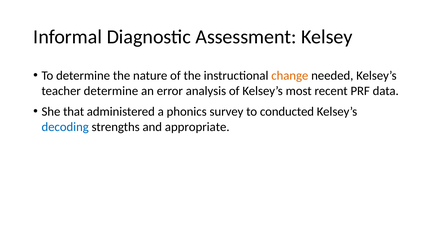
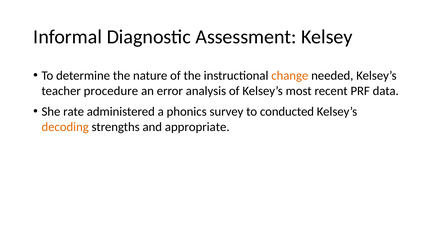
teacher determine: determine -> procedure (111, 91)
that: that -> rate (74, 112)
decoding colour: blue -> orange (65, 127)
